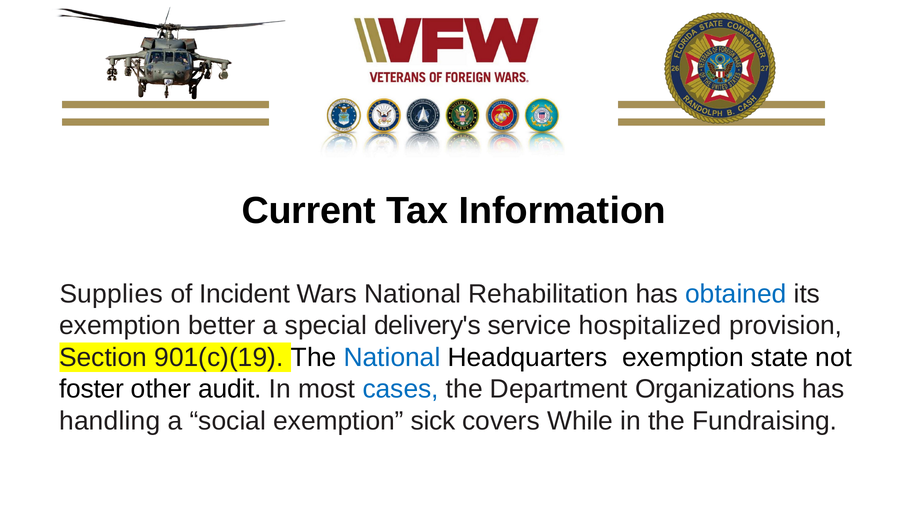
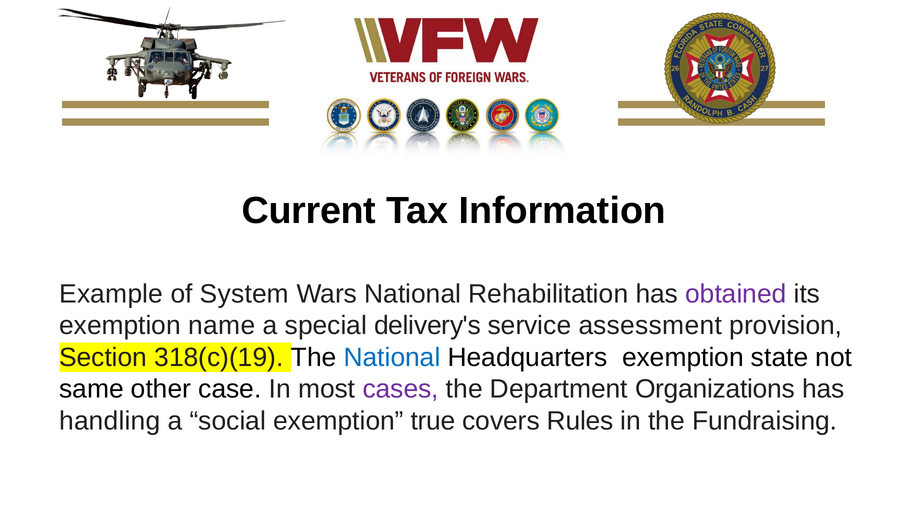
Supplies: Supplies -> Example (111, 294)
Incident: Incident -> System (244, 294)
obtained colour: blue -> purple (736, 294)
better: better -> name (222, 325)
hospitalized: hospitalized -> assessment (650, 325)
901(c)(19: 901(c)(19 -> 318(c)(19 (219, 357)
foster: foster -> same (92, 389)
audit: audit -> case (230, 389)
cases colour: blue -> purple (401, 389)
sick: sick -> true (433, 421)
While: While -> Rules (580, 421)
